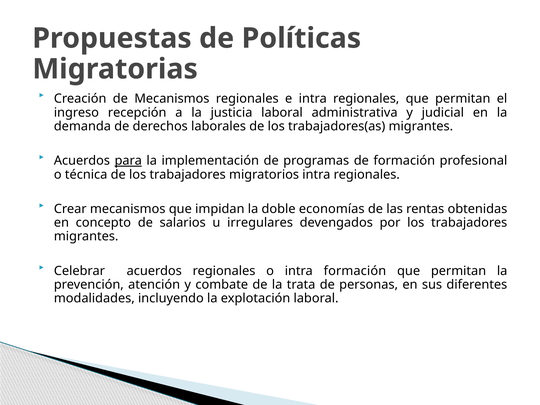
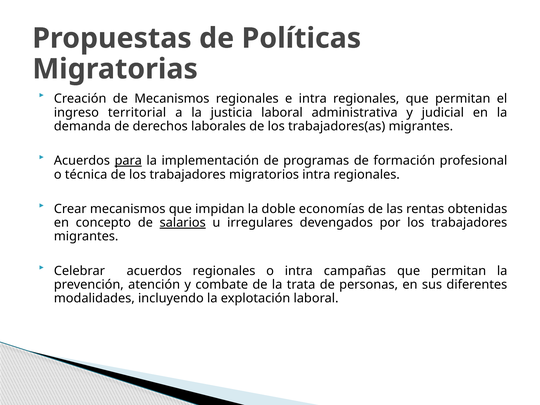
recepción: recepción -> territorial (137, 112)
salarios underline: none -> present (183, 223)
intra formación: formación -> campañas (355, 271)
